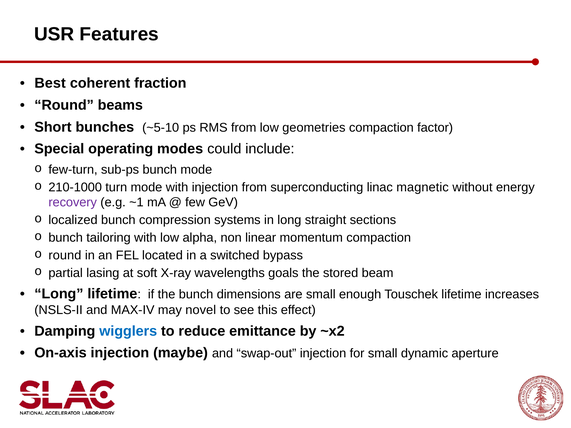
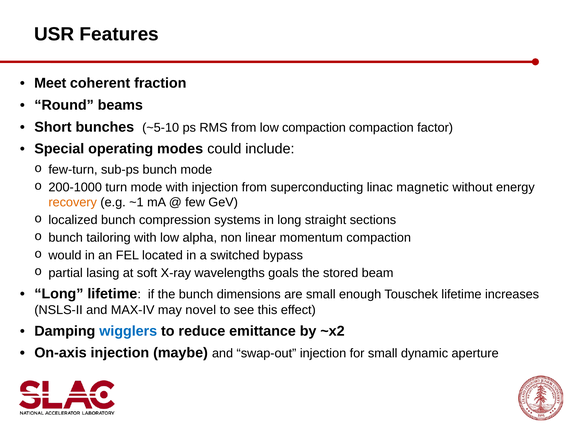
Best: Best -> Meet (50, 83)
low geometries: geometries -> compaction (314, 128)
210-1000: 210-1000 -> 200-1000 (75, 187)
recovery colour: purple -> orange (73, 203)
round: round -> would (65, 255)
